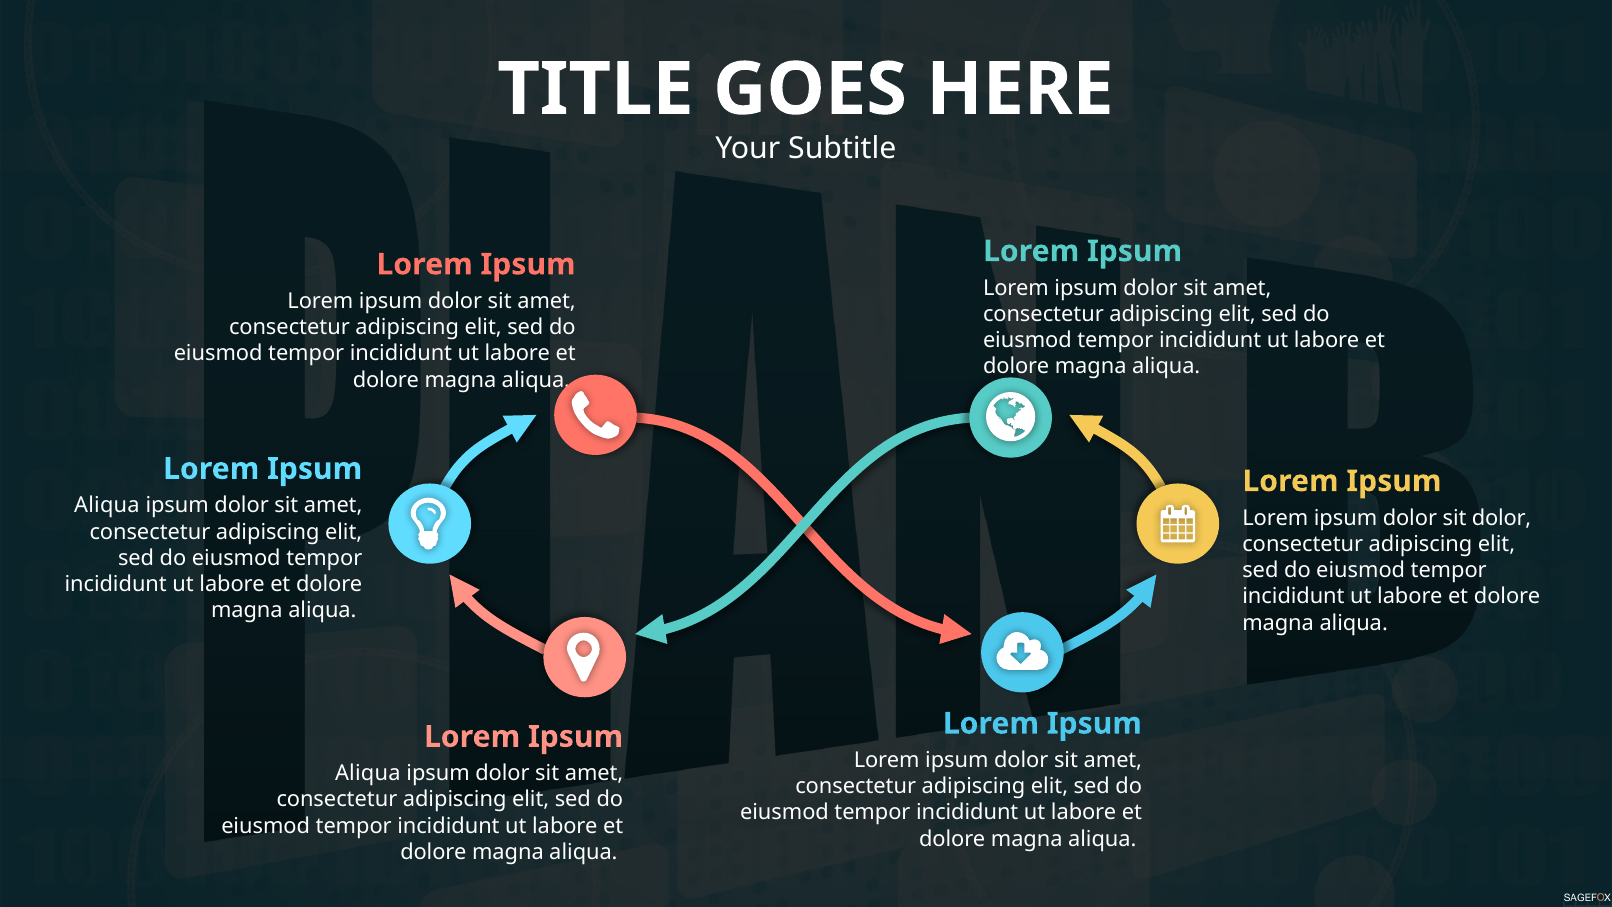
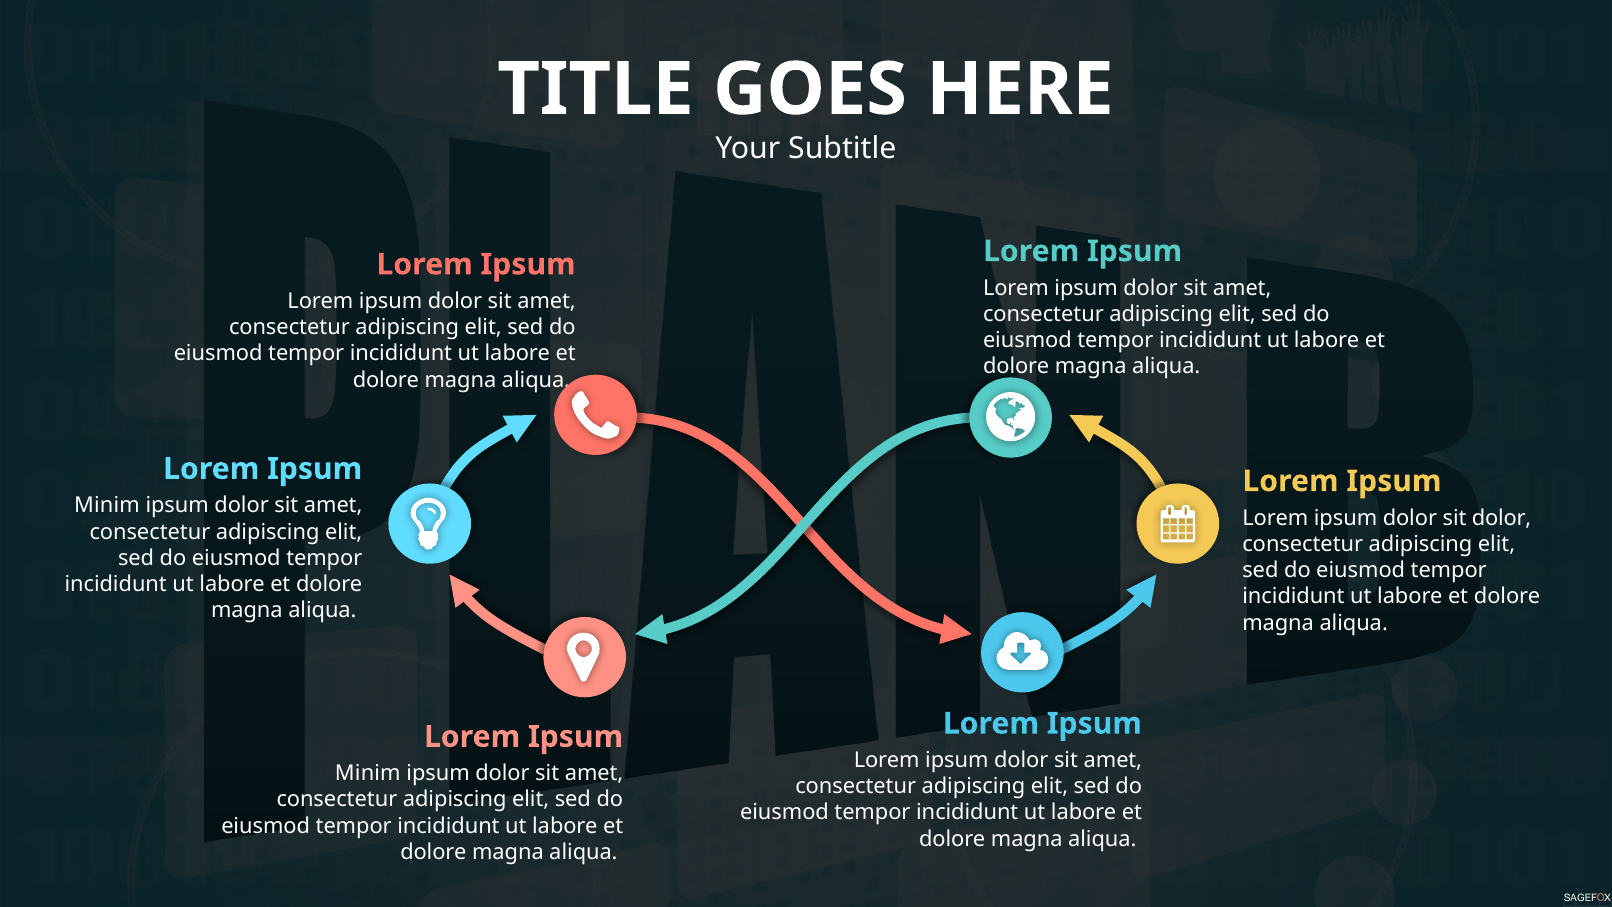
Aliqua: Aliqua -> Minim (107, 505)
Aliqua: Aliqua -> Minim (368, 773)
